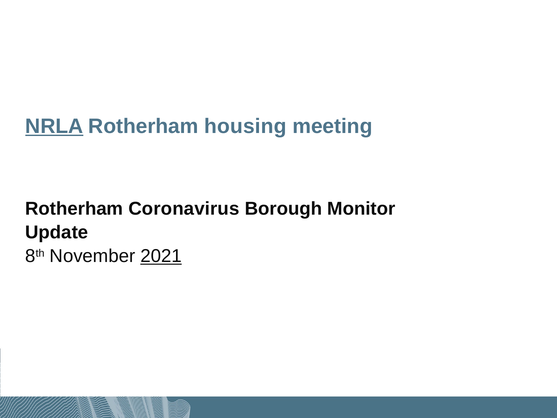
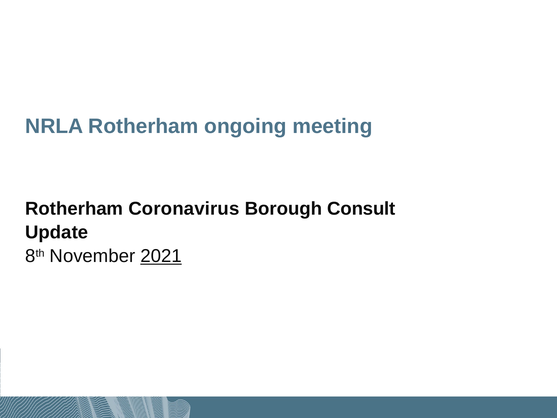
NRLA underline: present -> none (54, 126)
housing: housing -> ongoing (245, 126)
Monitor: Monitor -> Consult (361, 208)
